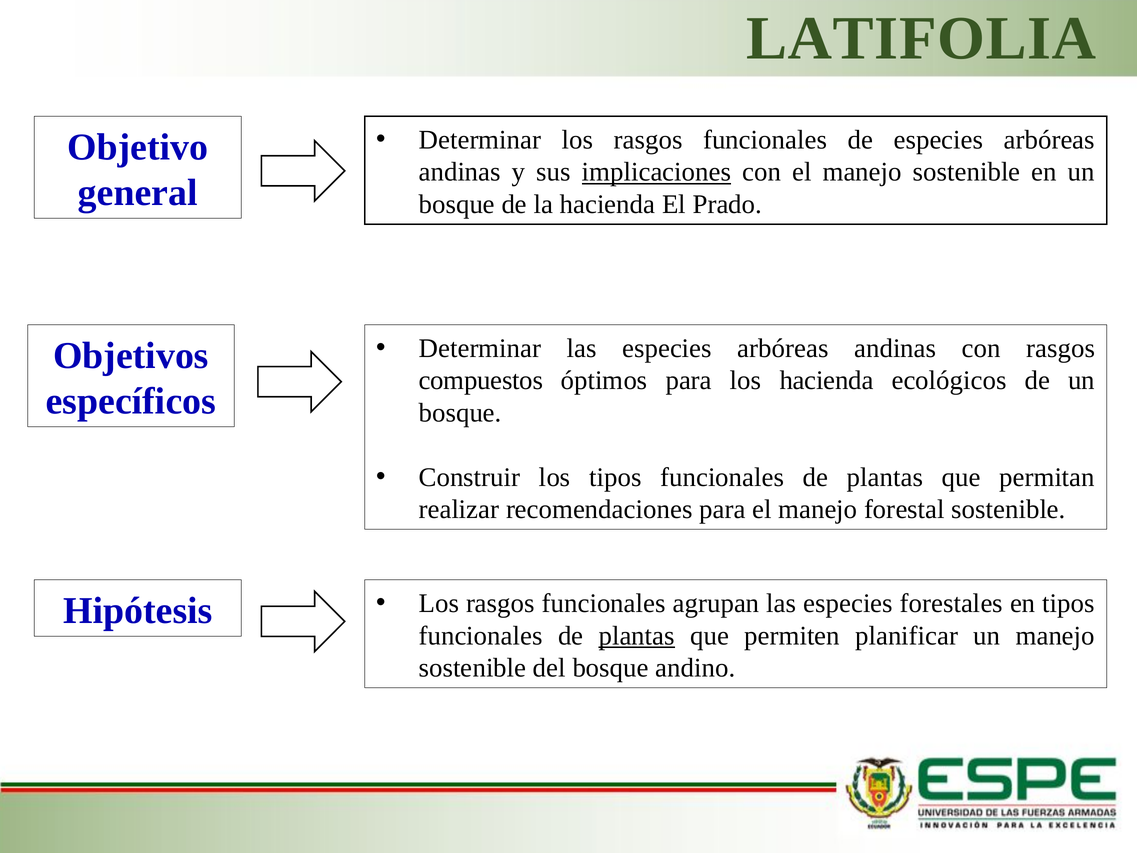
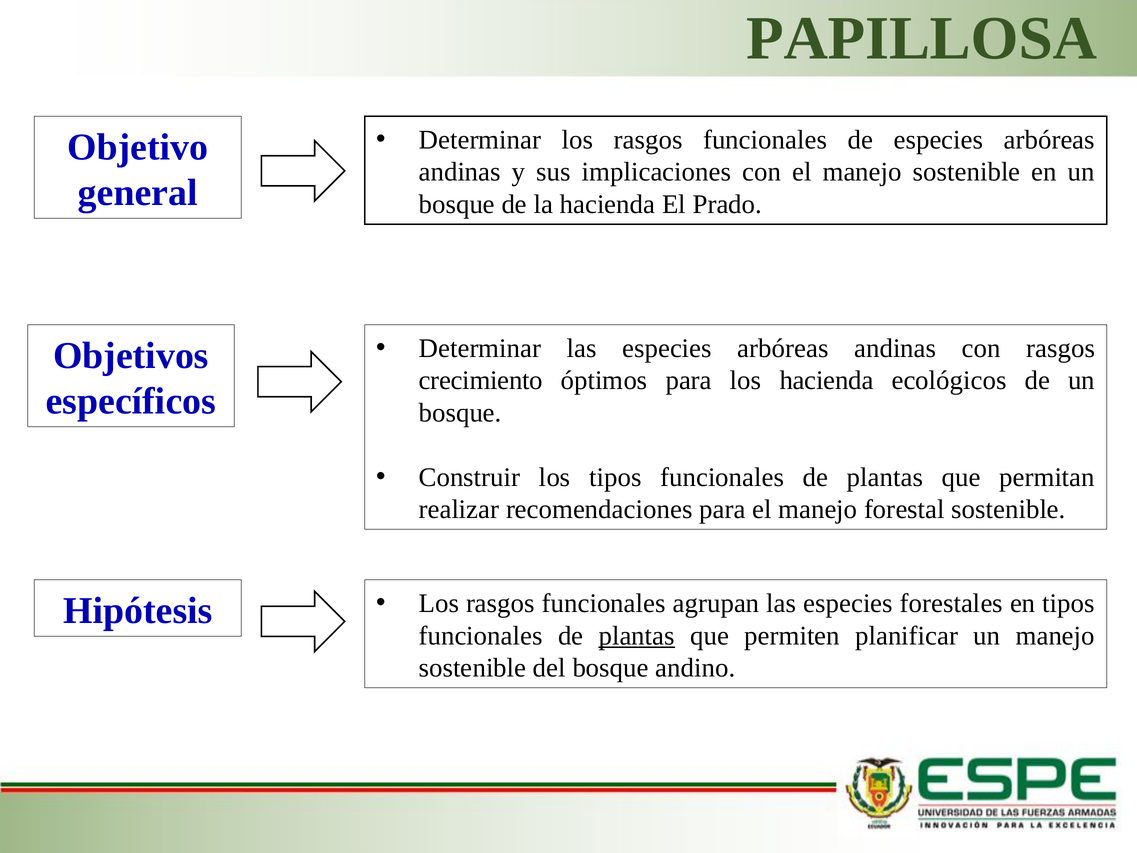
LATIFOLIA: LATIFOLIA -> PAPILLOSA (922, 38)
implicaciones underline: present -> none (657, 172)
compuestos: compuestos -> crecimiento (481, 380)
